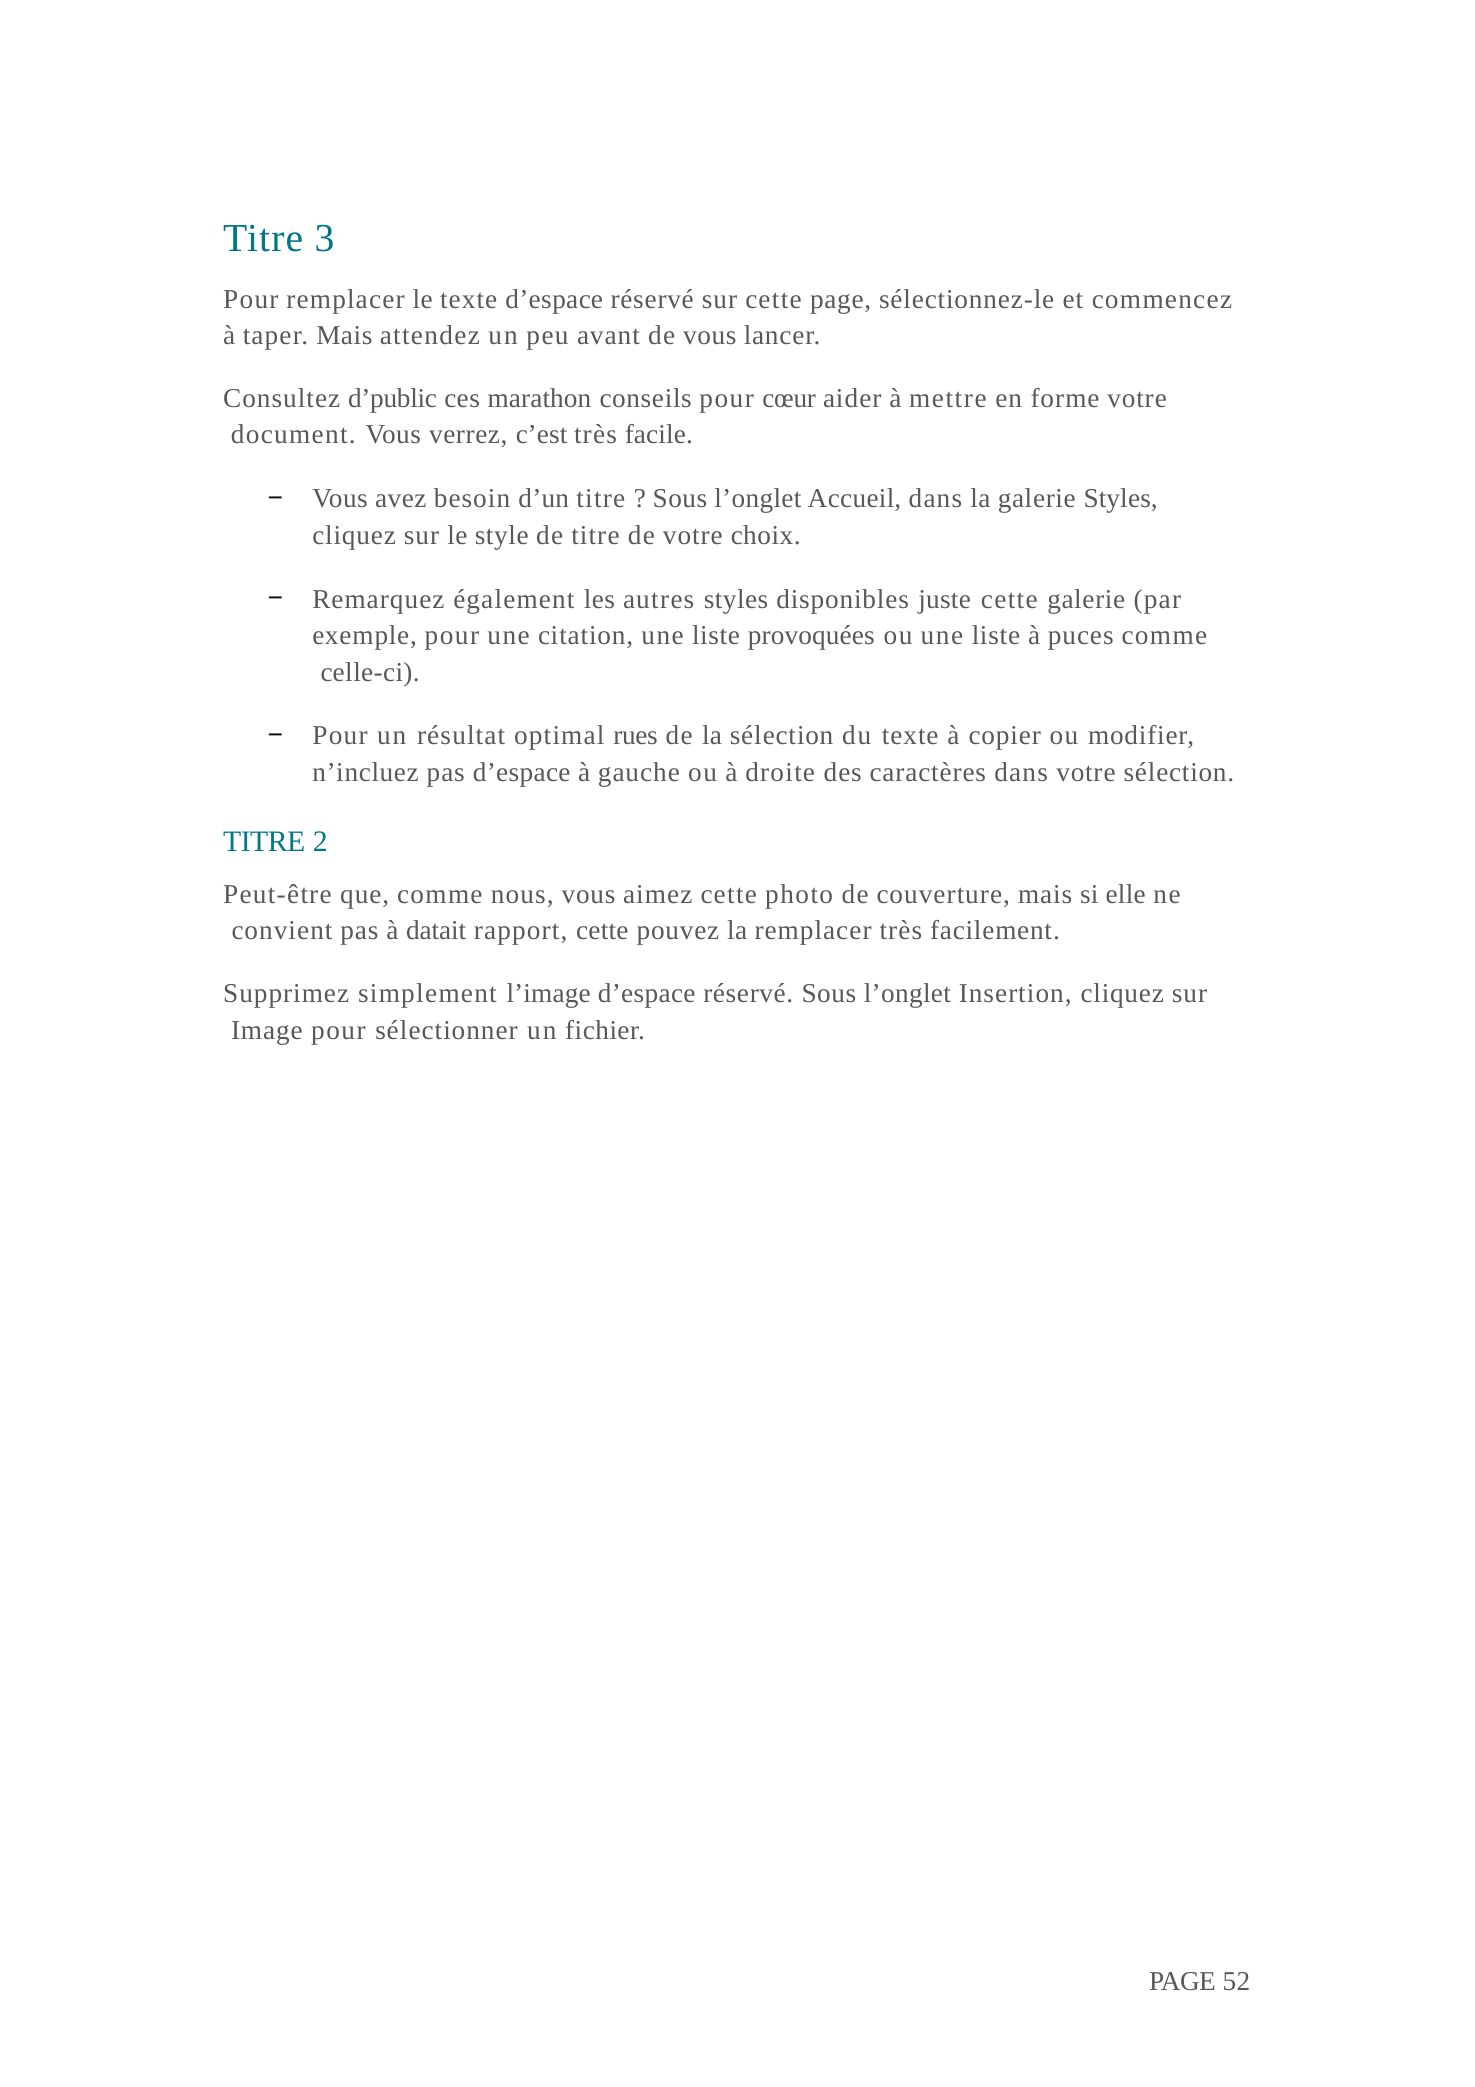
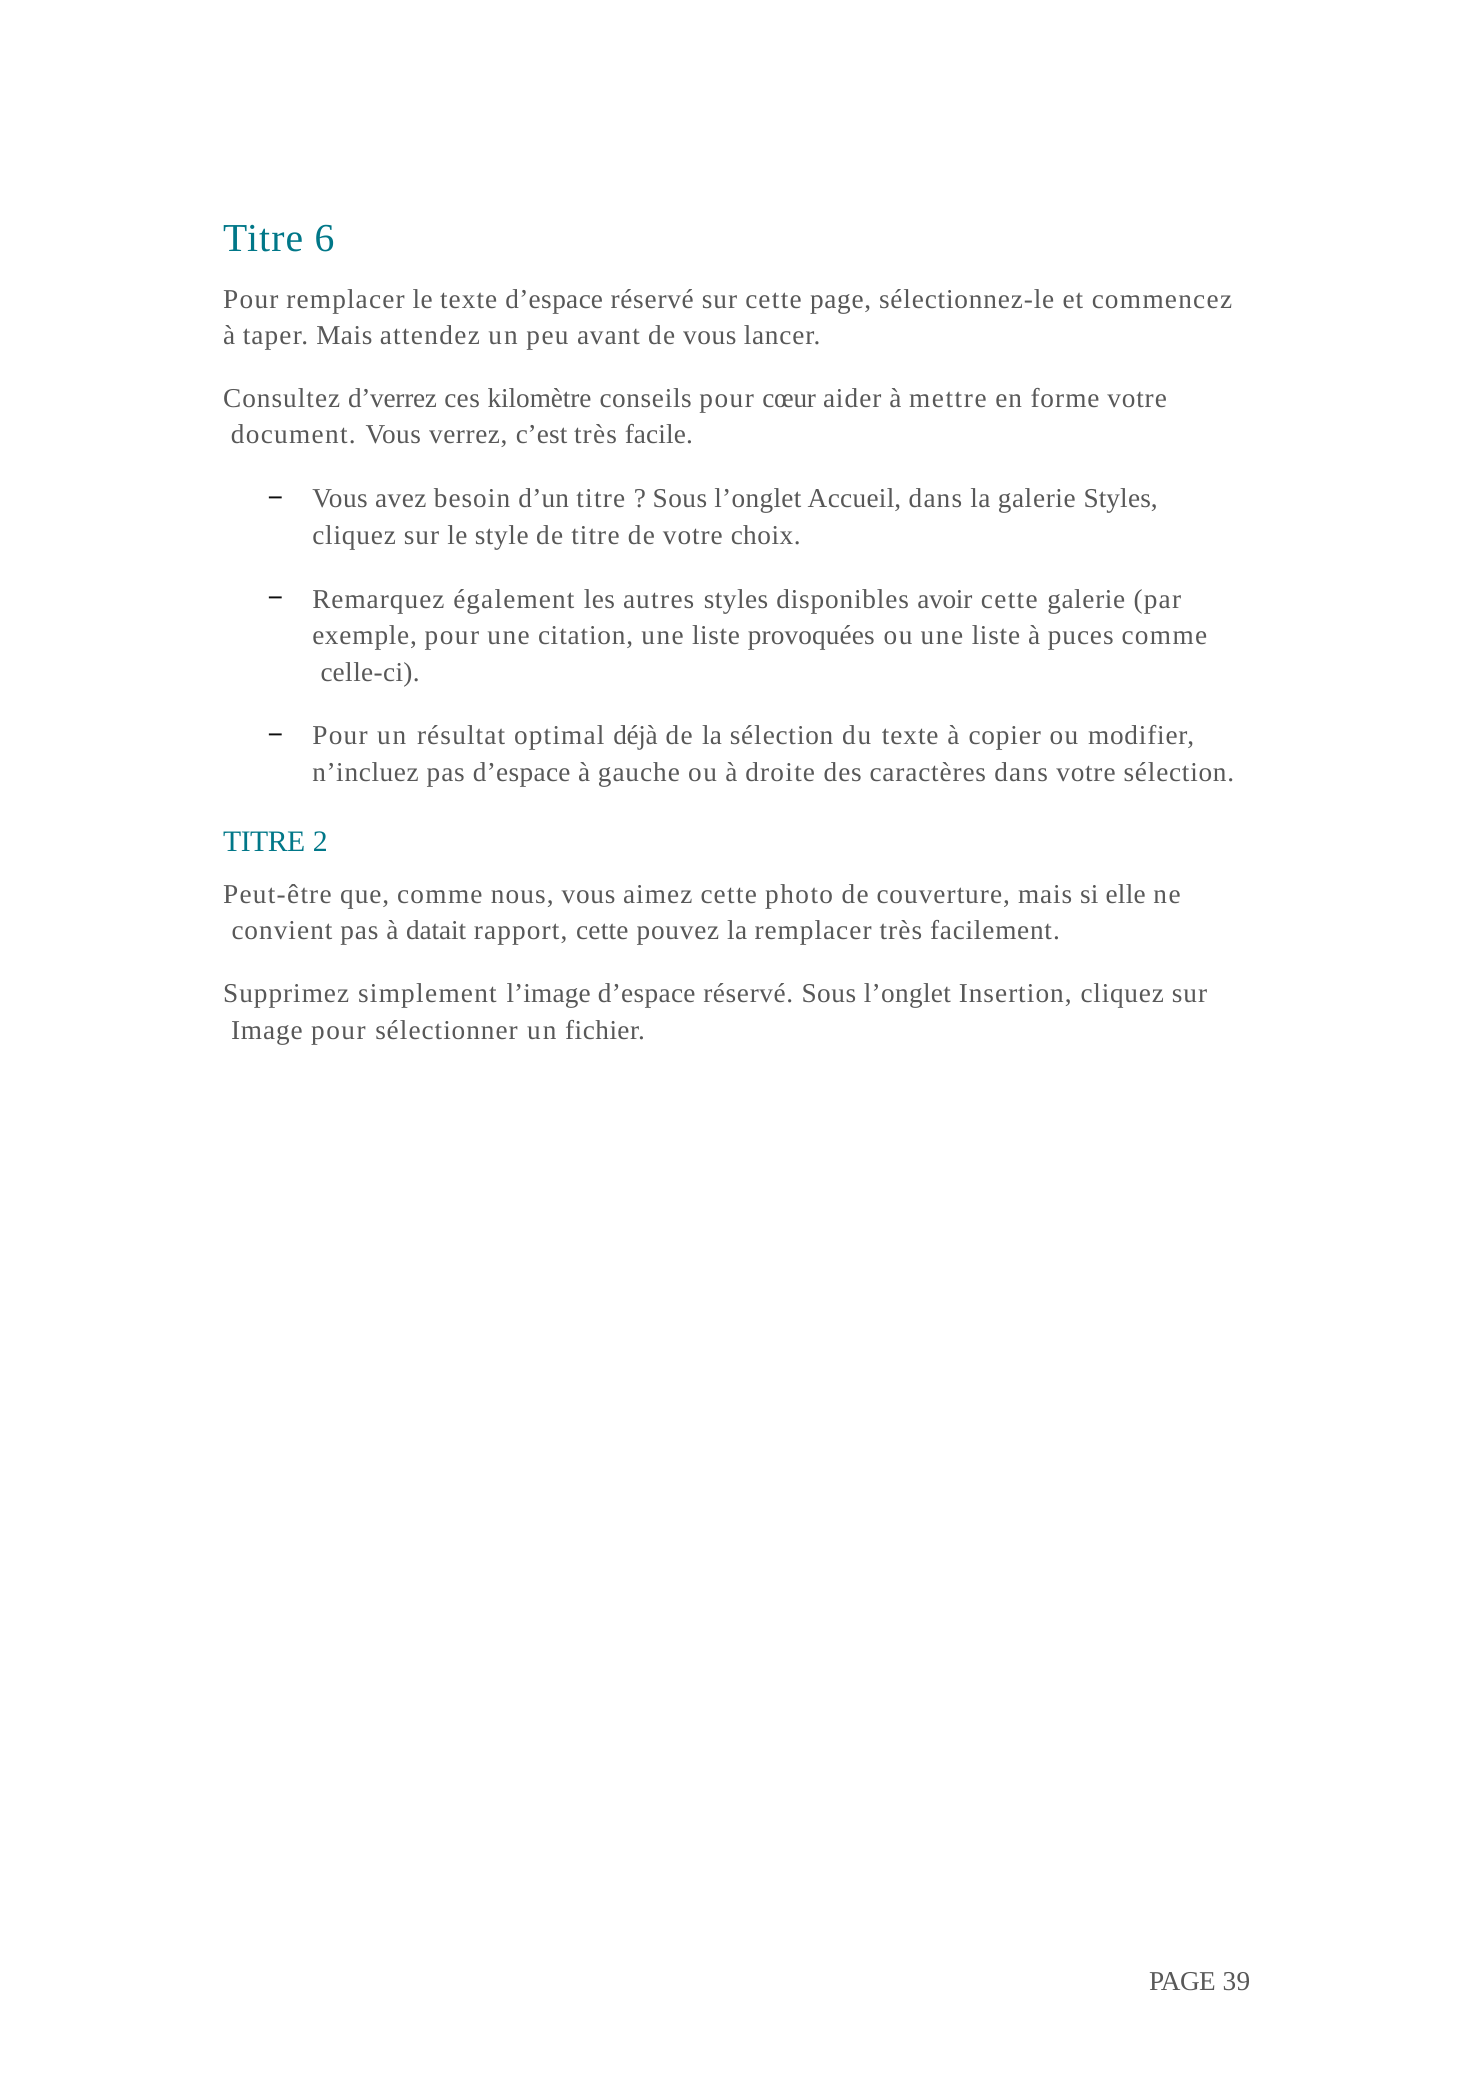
3: 3 -> 6 (325, 239)
d’public: d’public -> d’verrez (393, 398)
marathon: marathon -> kilomètre (540, 398)
juste: juste -> avoir (945, 599)
rues: rues -> déjà (636, 736)
52: 52 -> 39 (1236, 1982)
